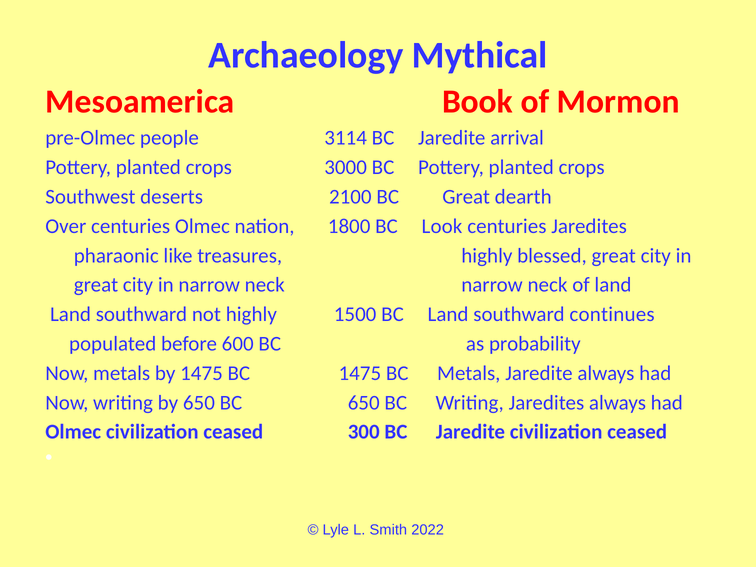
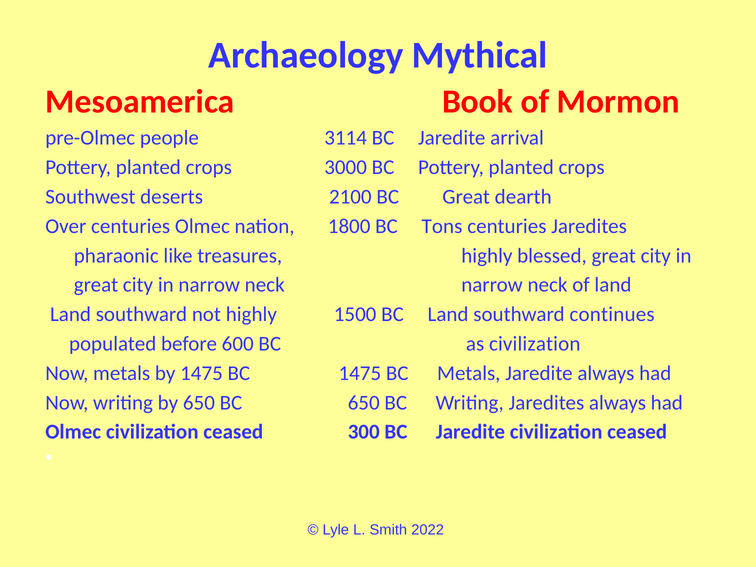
Look: Look -> Tons (442, 226)
as probability: probability -> civilization (535, 344)
